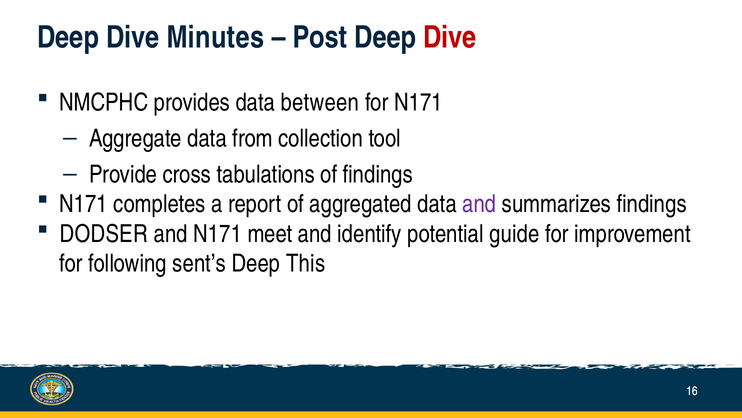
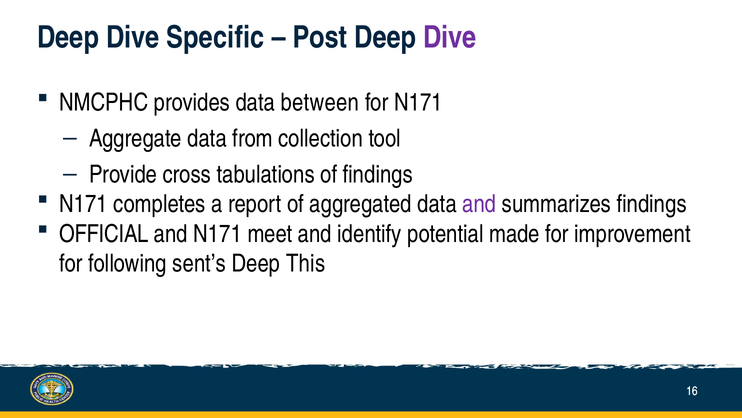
Minutes: Minutes -> Specific (215, 37)
Dive colour: red -> purple (450, 37)
DODSER: DODSER -> OFFICIAL (104, 234)
guide: guide -> made (515, 234)
